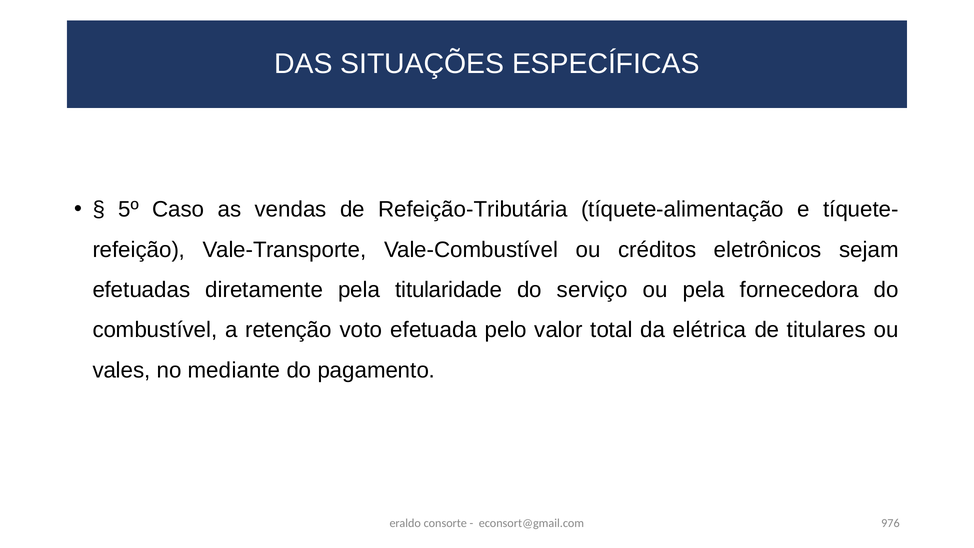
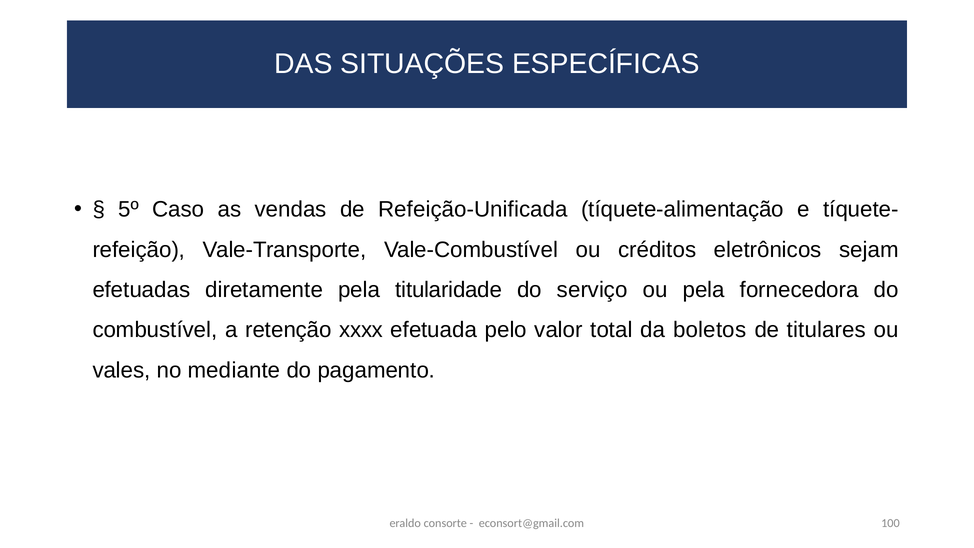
Refeição-Tributária: Refeição-Tributária -> Refeição-Unificada (473, 209)
voto: voto -> xxxx (361, 330)
elétrica: elétrica -> boletos (710, 330)
976: 976 -> 100 (890, 523)
